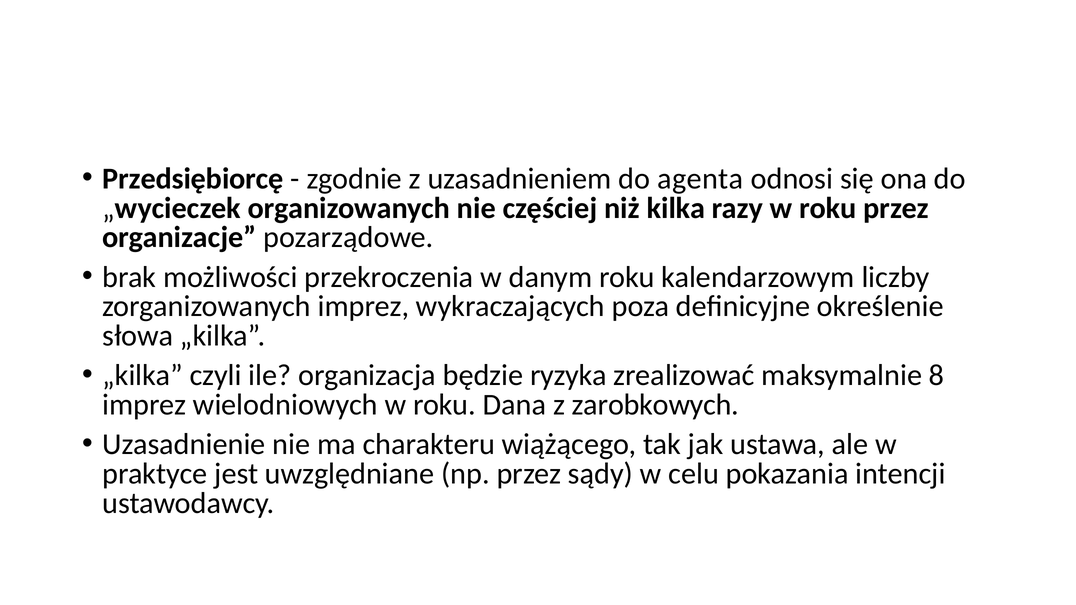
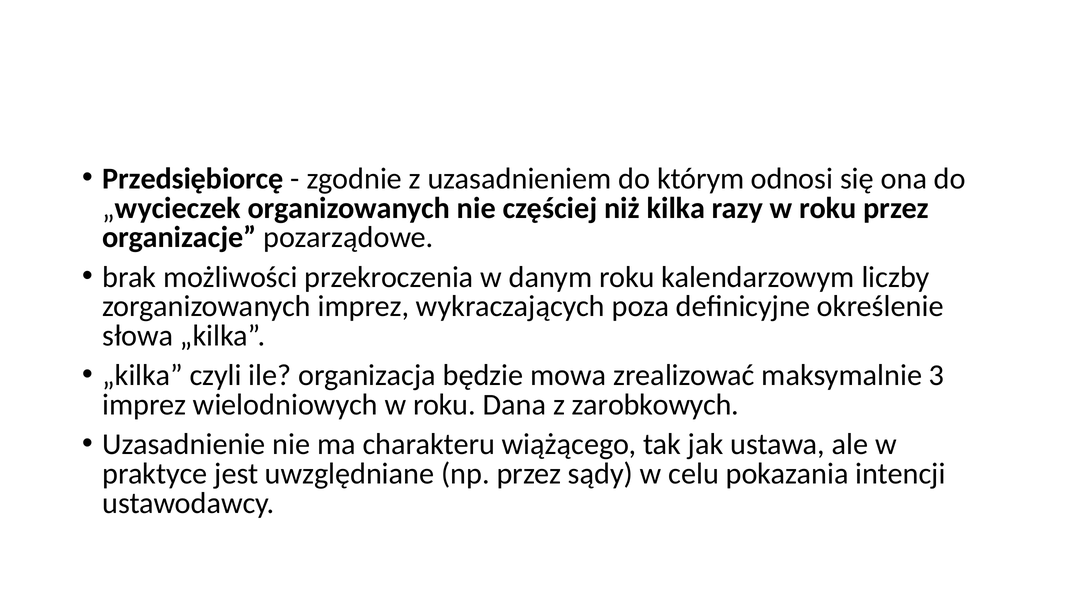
agenta: agenta -> którym (701, 179)
ryzyka: ryzyka -> mowa (568, 376)
8: 8 -> 3 (936, 376)
